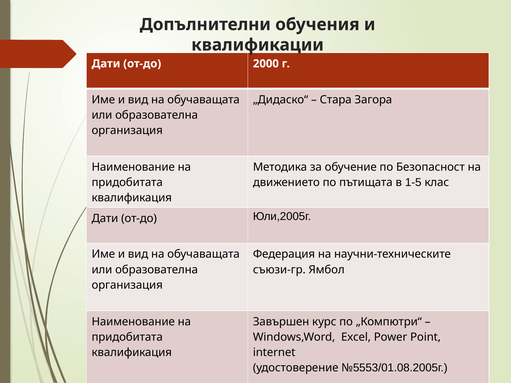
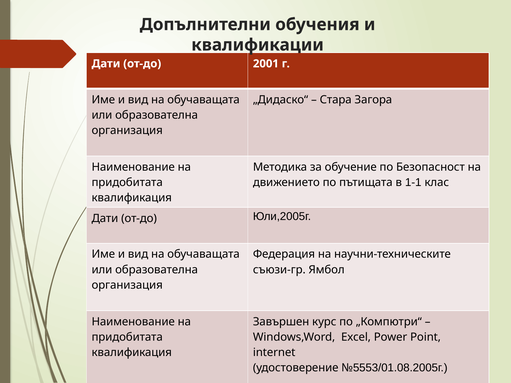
2000: 2000 -> 2001 (266, 64)
1-5: 1-5 -> 1-1 (413, 183)
